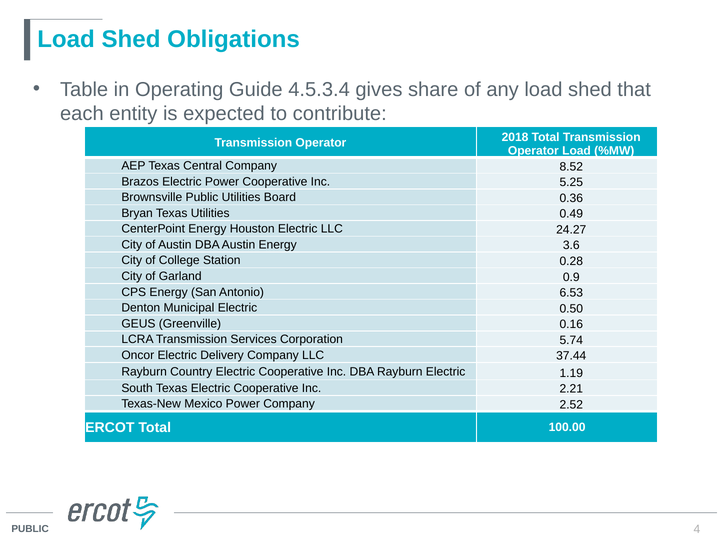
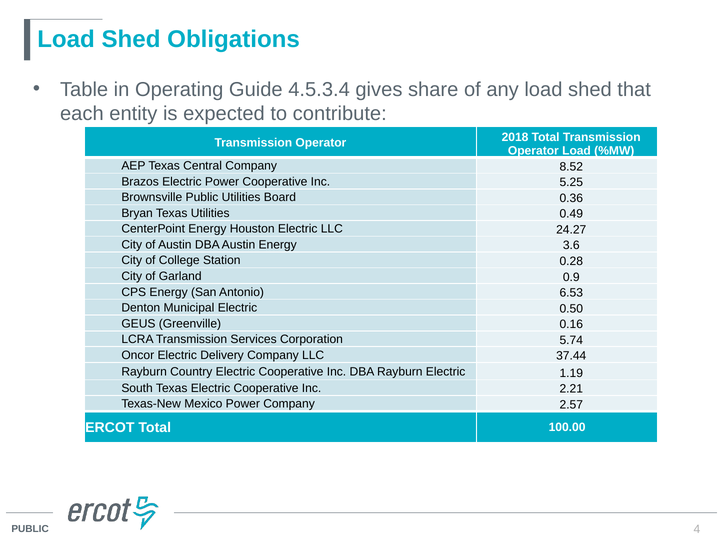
2.52: 2.52 -> 2.57 (571, 405)
